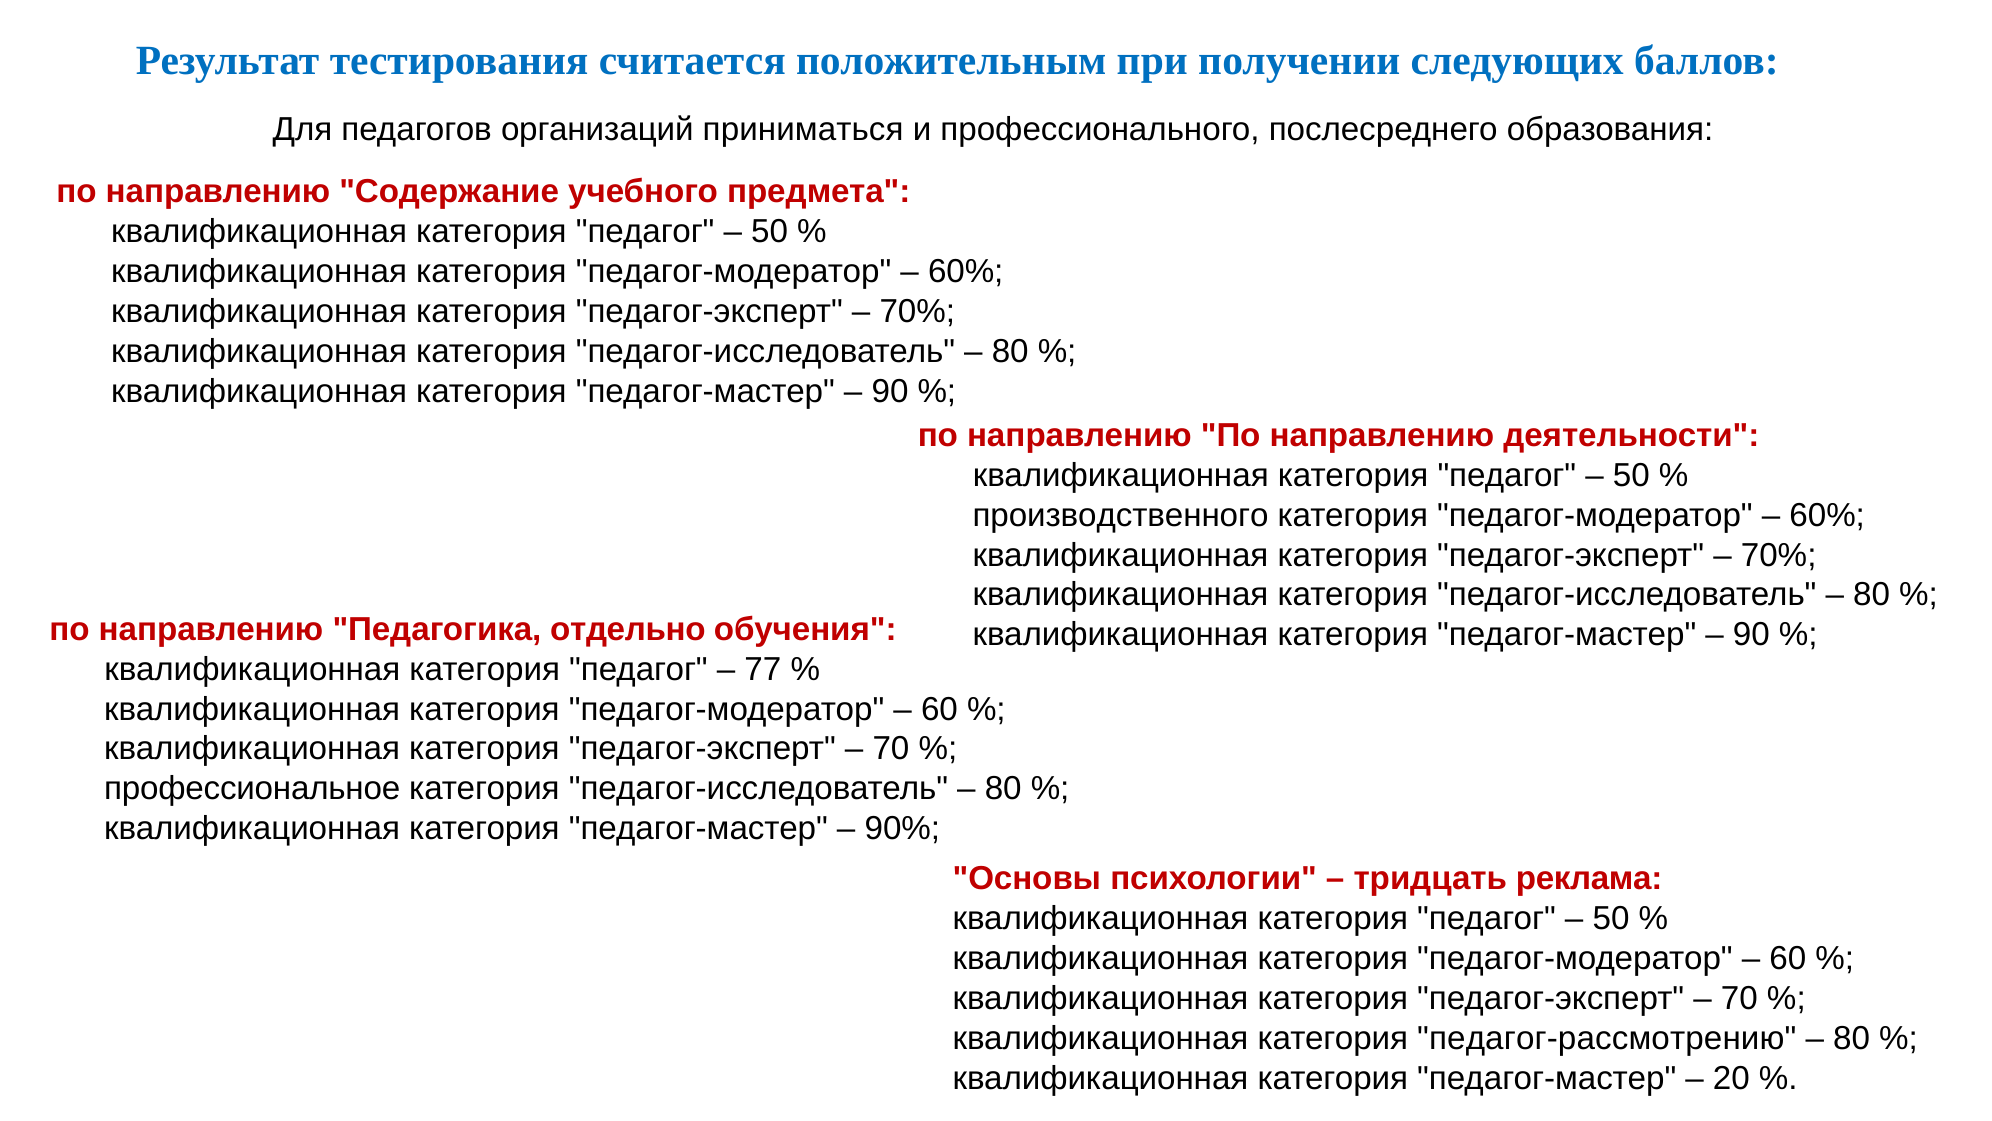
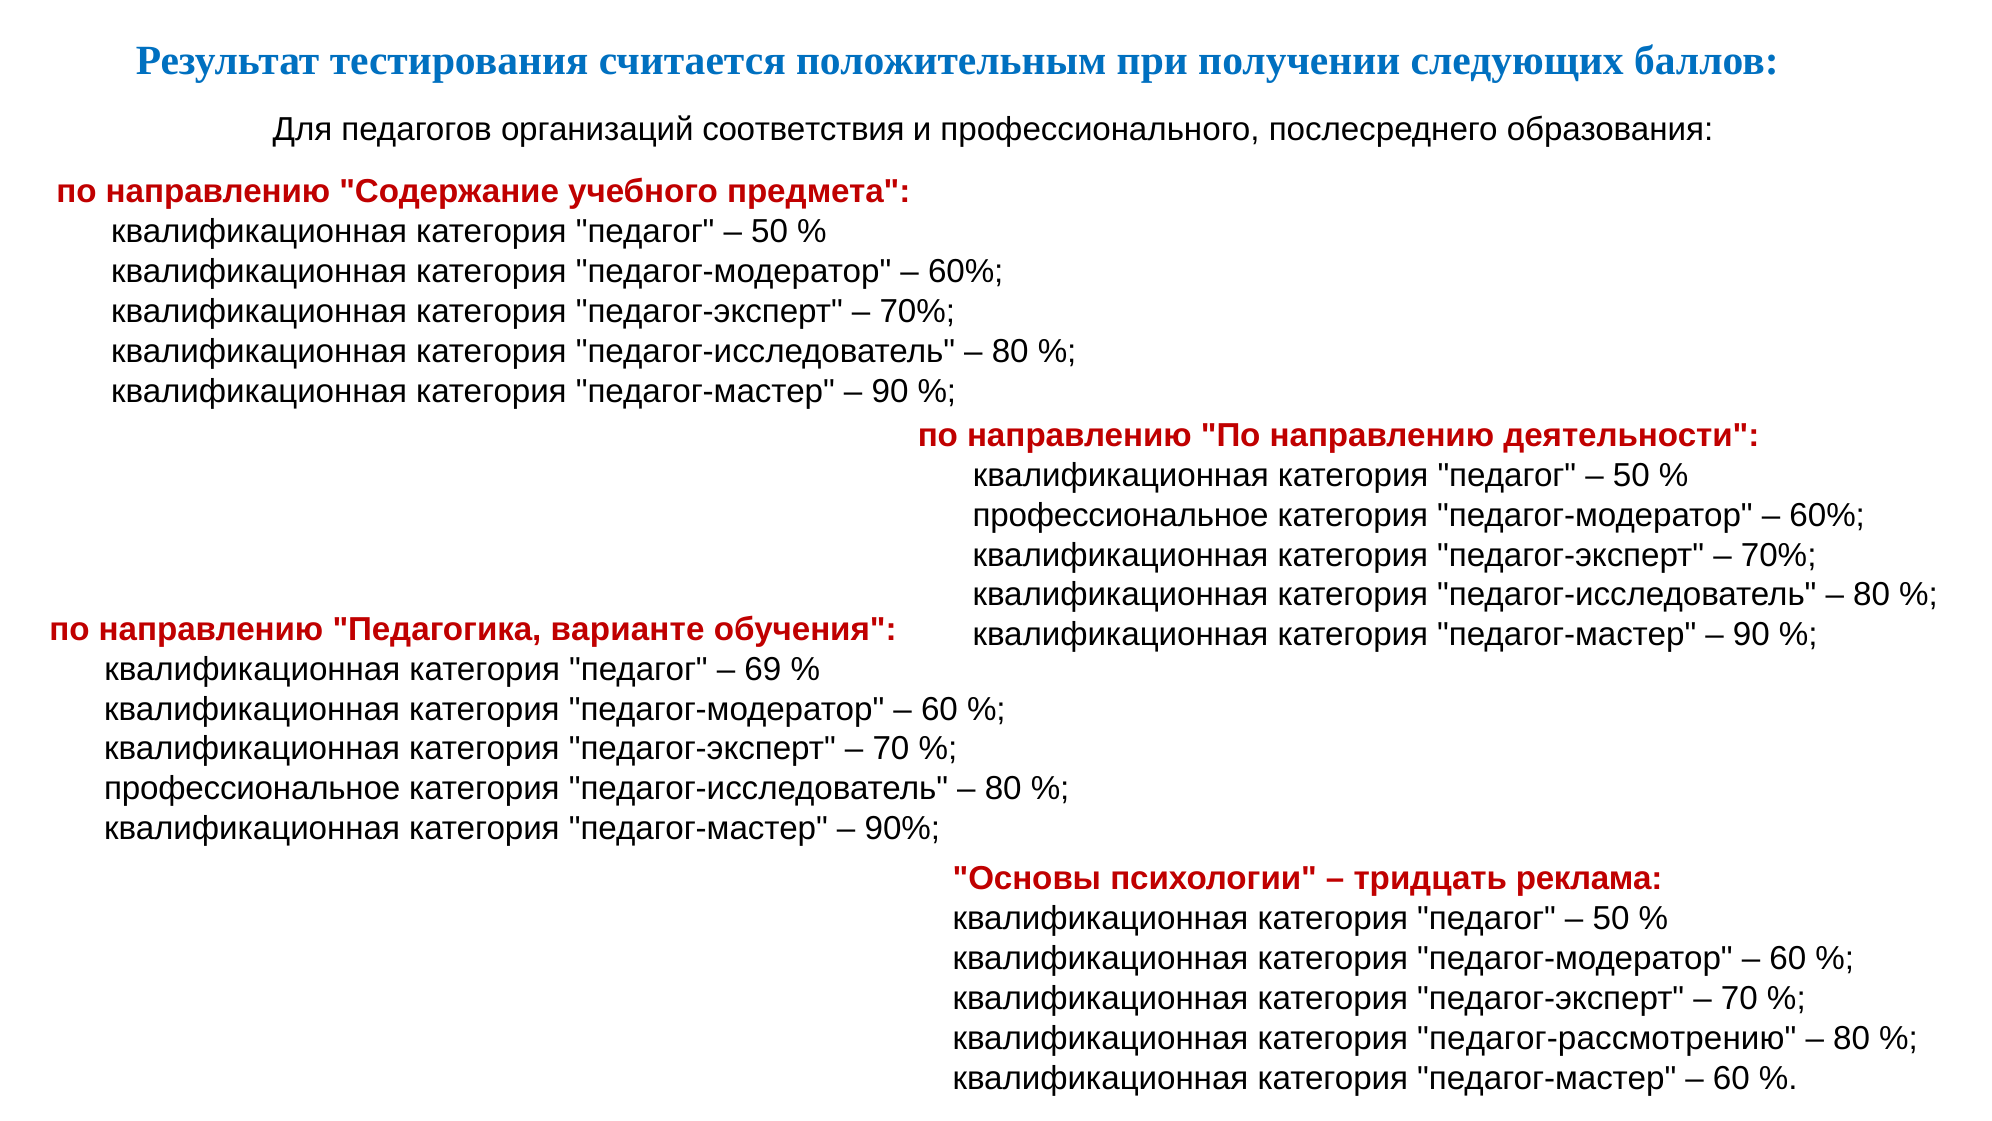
приниматься: приниматься -> соответствия (803, 129)
производственного: производственного -> профессиональное (1121, 515)
отдельно: отдельно -> варианте (628, 629)
77: 77 -> 69 (763, 669)
20: 20 -> 60 (1731, 1078)
